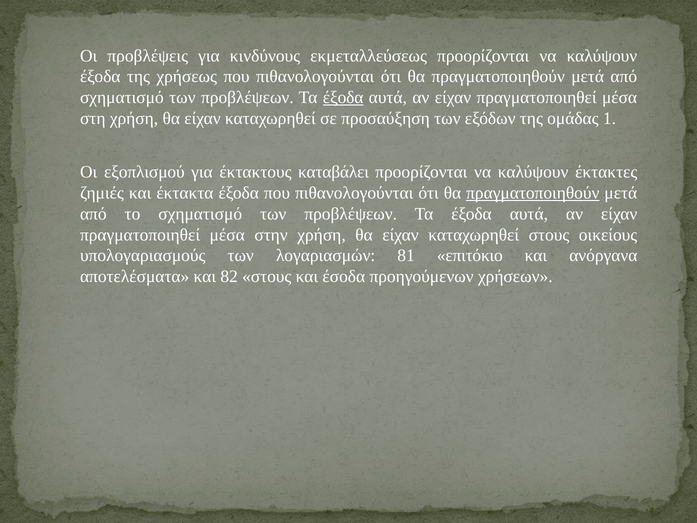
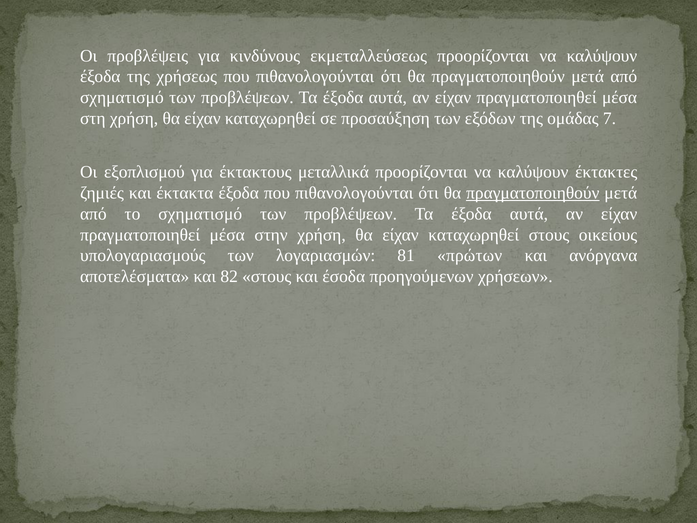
έξοδα underline: present -> none (343, 98)
1: 1 -> 7 (609, 119)
καταβάλει: καταβάλει -> μεταλλικά (334, 172)
επιτόκιο: επιτόκιο -> πρώτων (470, 256)
